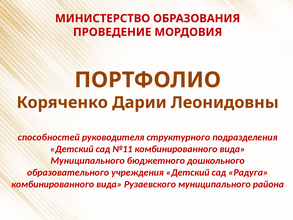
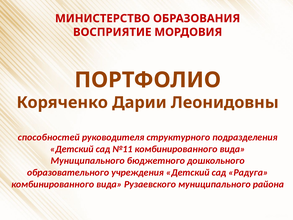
ПРОВЕДЕНИЕ: ПРОВЕДЕНИЕ -> ВОСПРИЯТИЕ (112, 32)
